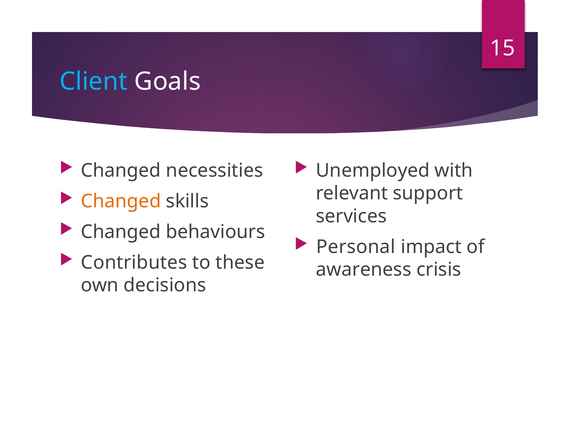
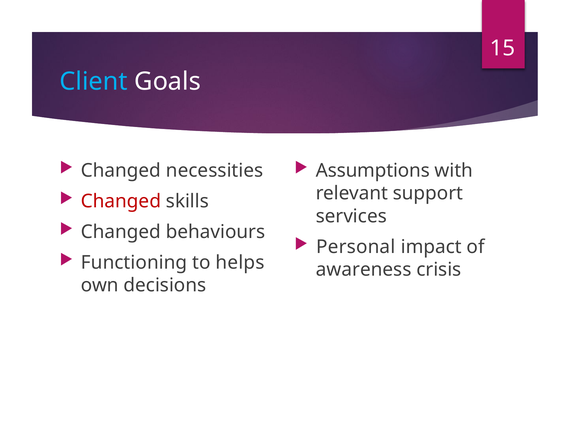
Unemployed: Unemployed -> Assumptions (373, 170)
Changed colour: orange -> red (121, 201)
Contributes: Contributes -> Functioning (134, 262)
these: these -> helps (240, 262)
